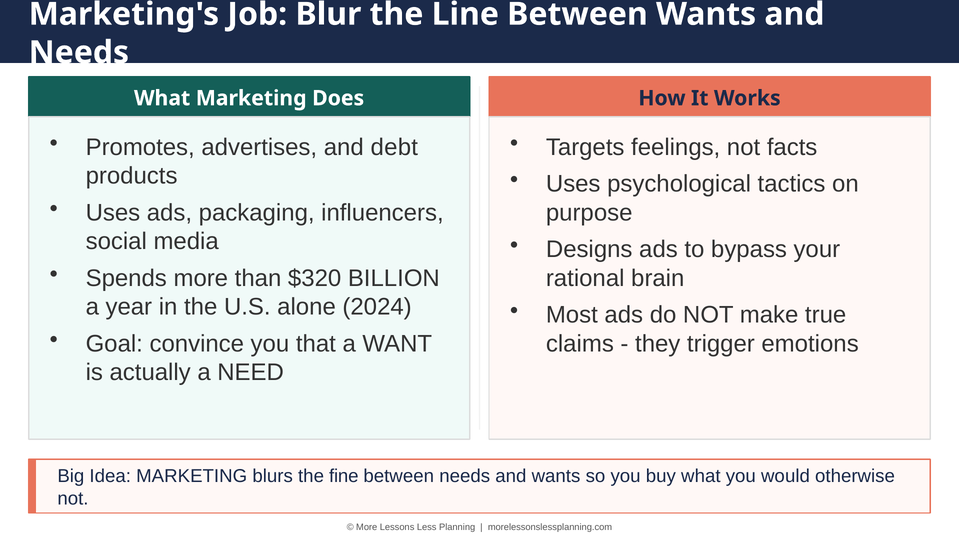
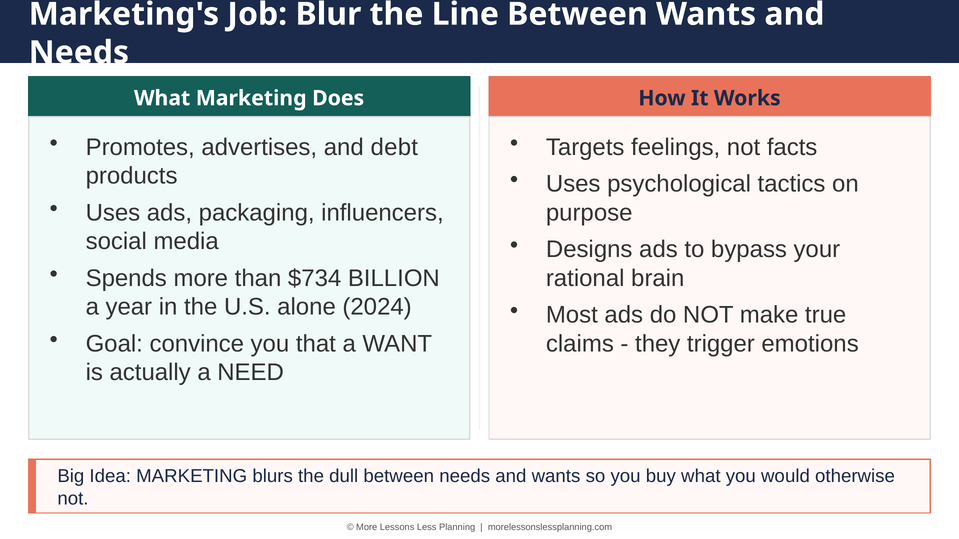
$320: $320 -> $734 (315, 278)
fine: fine -> dull (344, 477)
